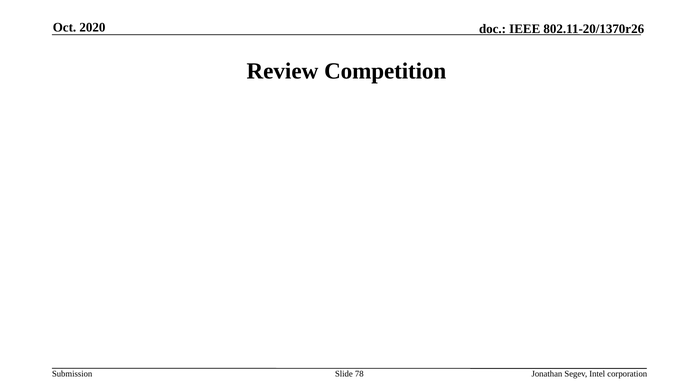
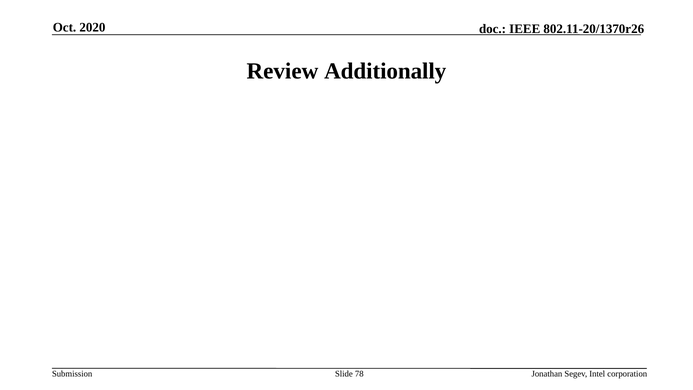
Competition: Competition -> Additionally (385, 71)
